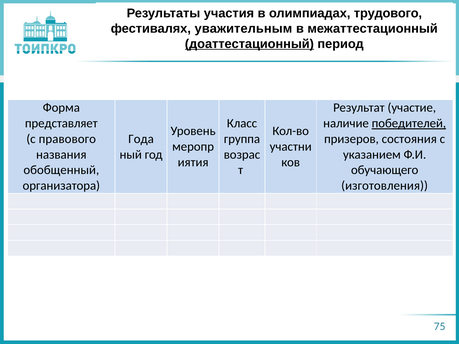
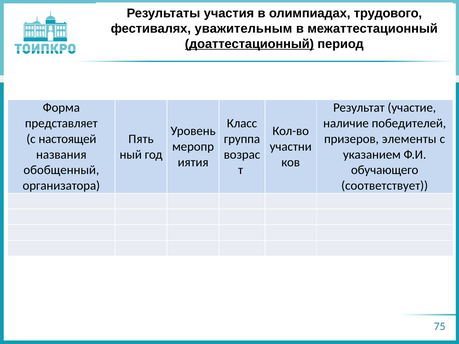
победителей underline: present -> none (409, 123)
правового: правового -> настоящей (67, 139)
Года: Года -> Пять (141, 139)
состояния: состояния -> элементы (409, 139)
изготовления: изготовления -> соответствует (385, 186)
